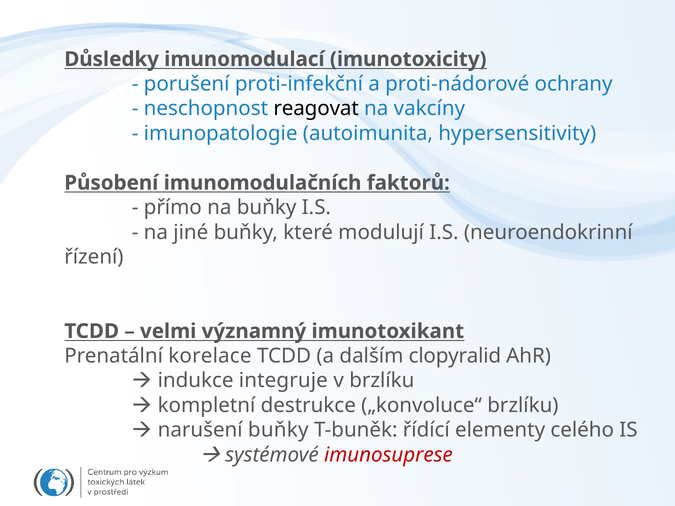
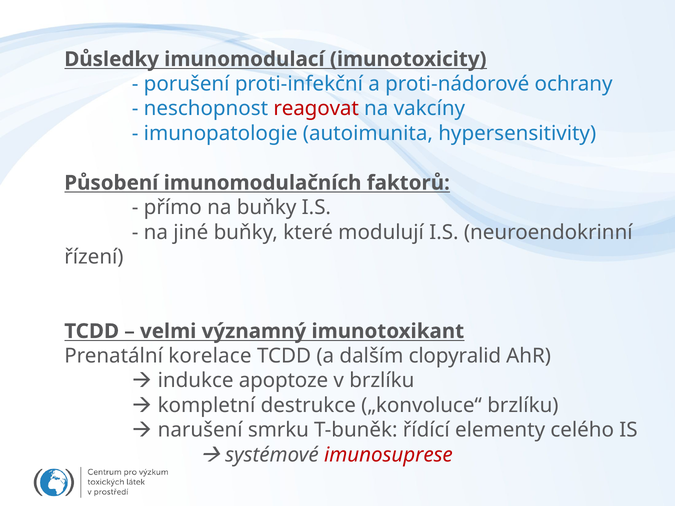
reagovat colour: black -> red (316, 109)
integruje: integruje -> apoptoze (284, 381)
narušení buňky: buňky -> smrku (278, 430)
